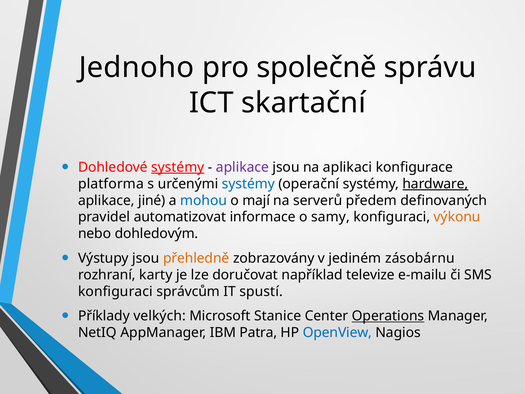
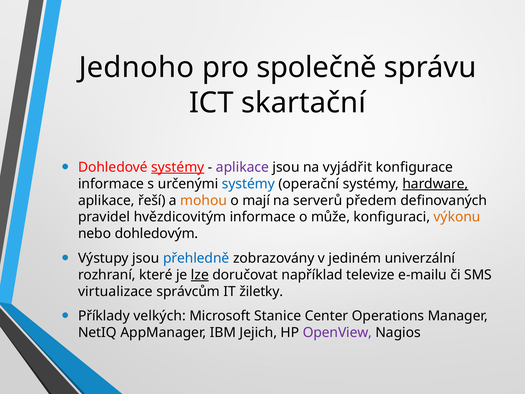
aplikaci: aplikaci -> vyjádřit (348, 167)
platforma: platforma -> informace (111, 184)
jiné: jiné -> řeší (152, 200)
mohou colour: blue -> orange (204, 200)
automatizovat: automatizovat -> hvězdicovitým (180, 217)
samy: samy -> může (331, 217)
přehledně colour: orange -> blue (196, 258)
zásobárnu: zásobárnu -> univerzální (420, 258)
karty: karty -> které (156, 275)
lze underline: none -> present (200, 275)
konfiguraci: konfiguraci -> virtualizace (115, 291)
spustí: spustí -> žiletky (261, 291)
Operations underline: present -> none (388, 316)
Patra: Patra -> Jejich (258, 332)
OpenView colour: blue -> purple (337, 332)
